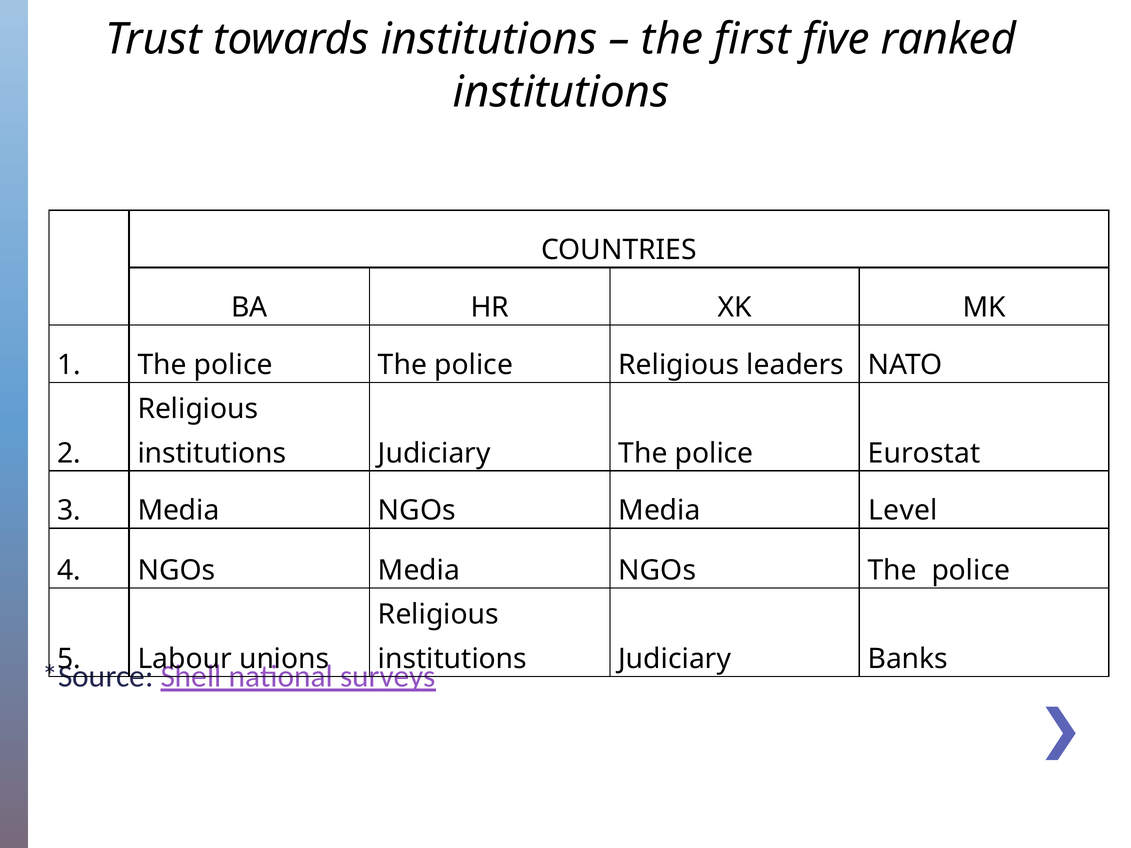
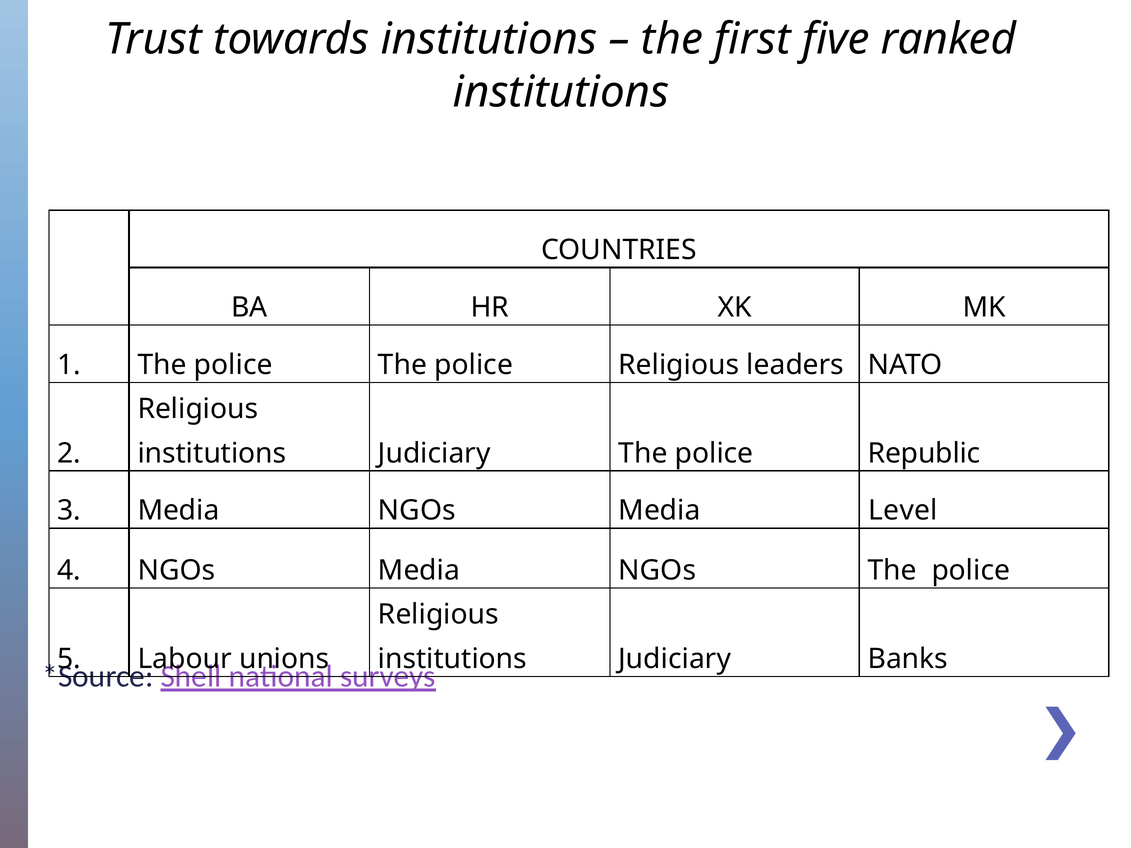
Eurostat: Eurostat -> Republic (924, 453)
